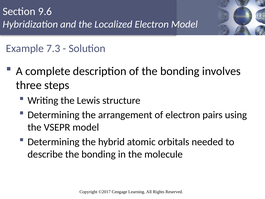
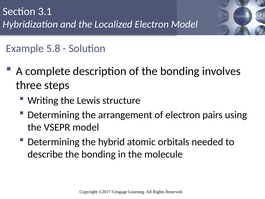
9.6: 9.6 -> 3.1 (45, 12)
7.3: 7.3 -> 5.8 (53, 48)
